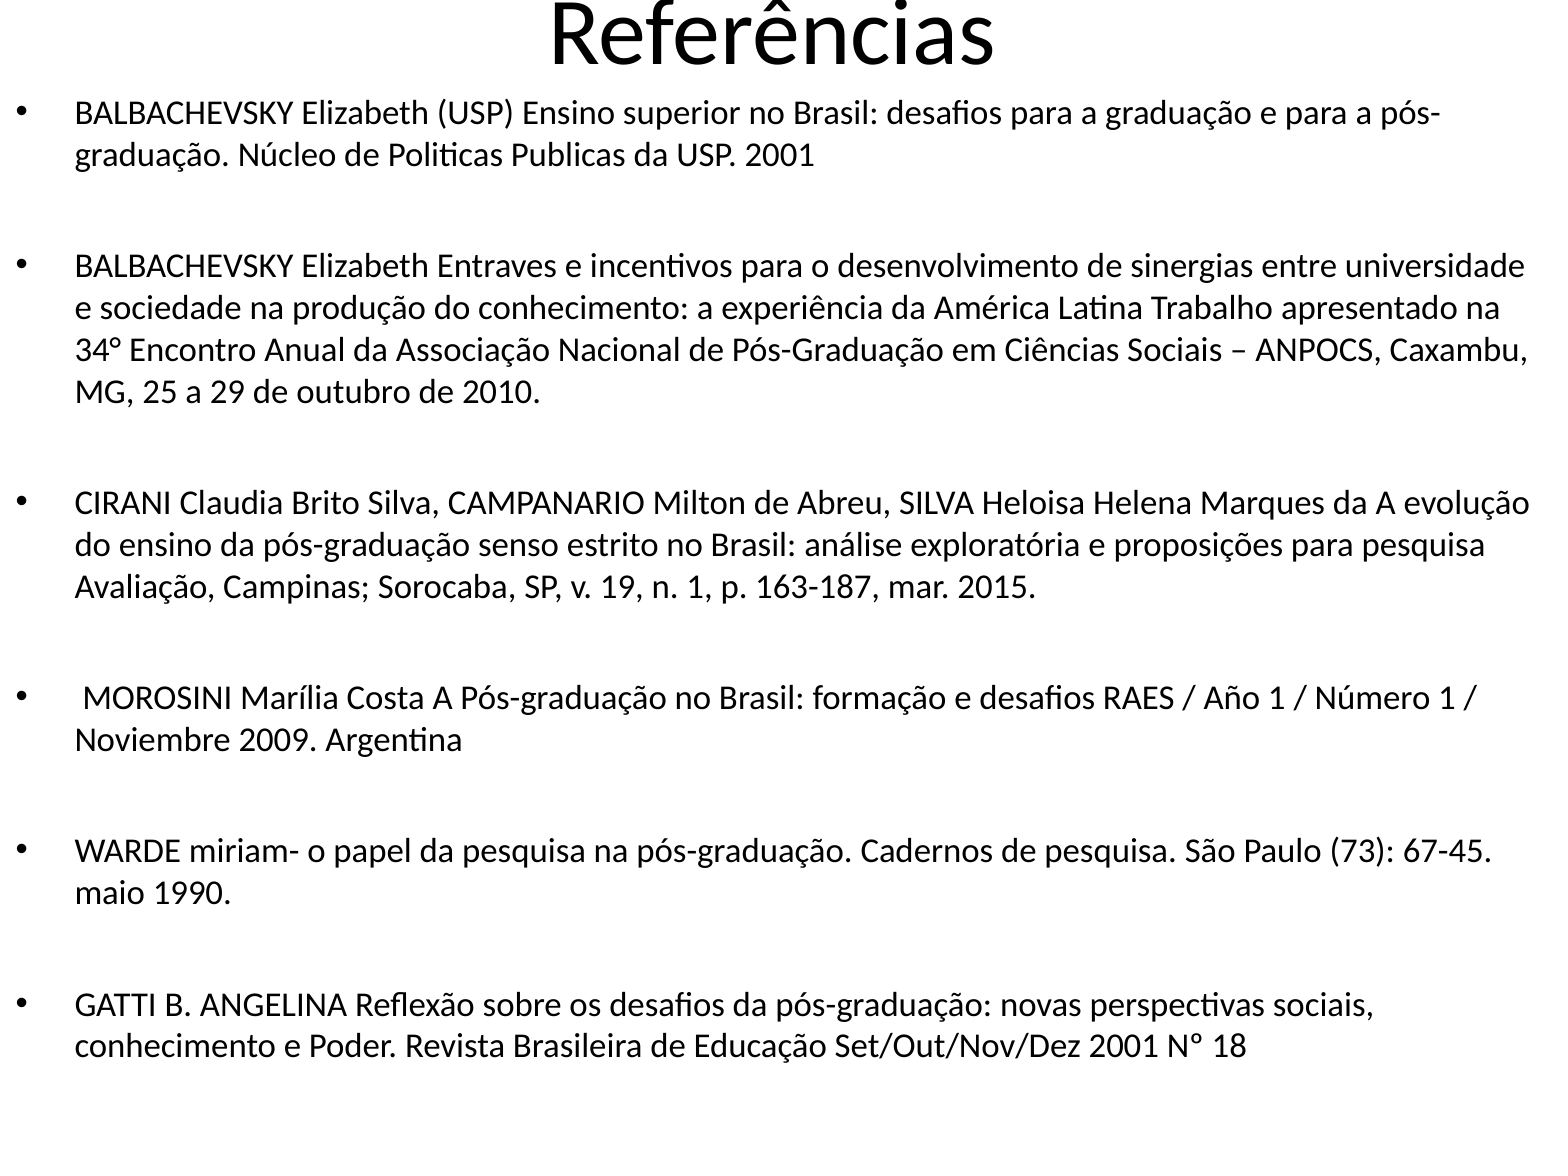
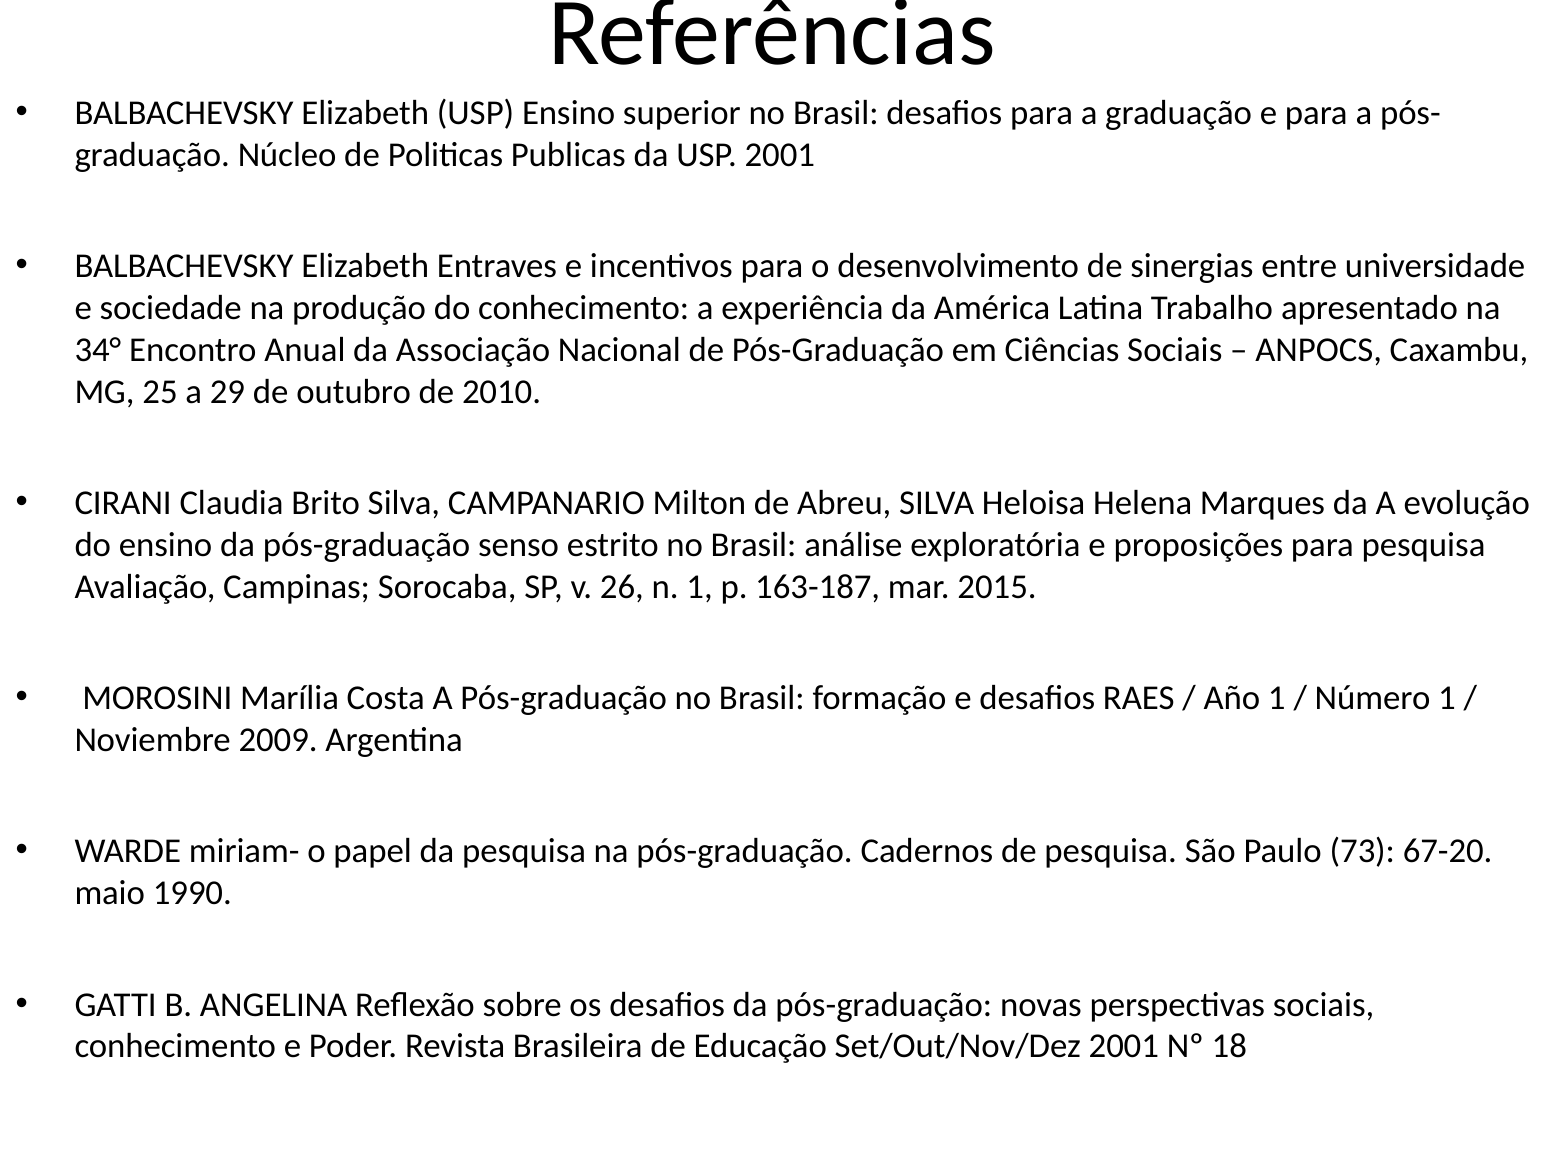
19: 19 -> 26 (622, 587)
67-45: 67-45 -> 67-20 (1448, 851)
